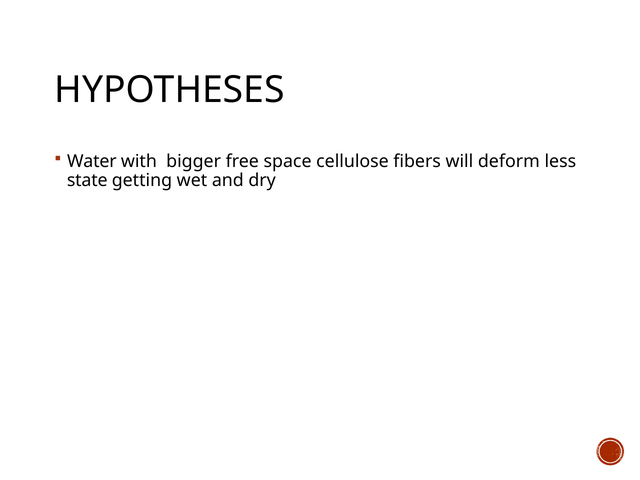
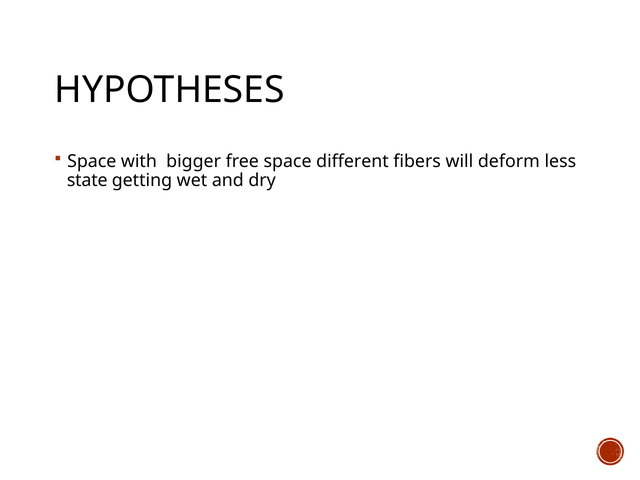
Water: Water -> Space (92, 161)
cellulose: cellulose -> different (352, 161)
